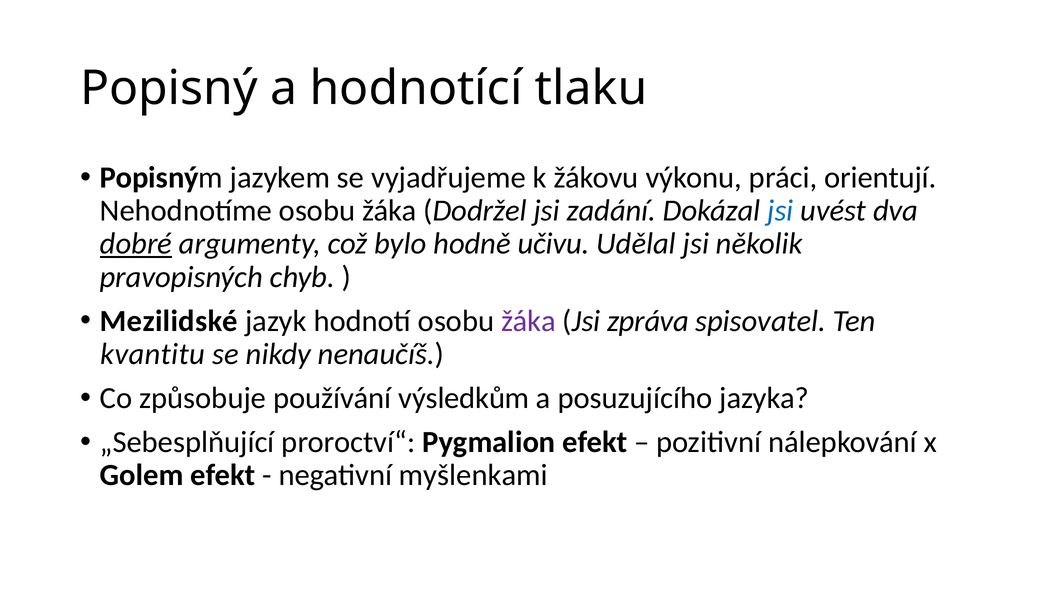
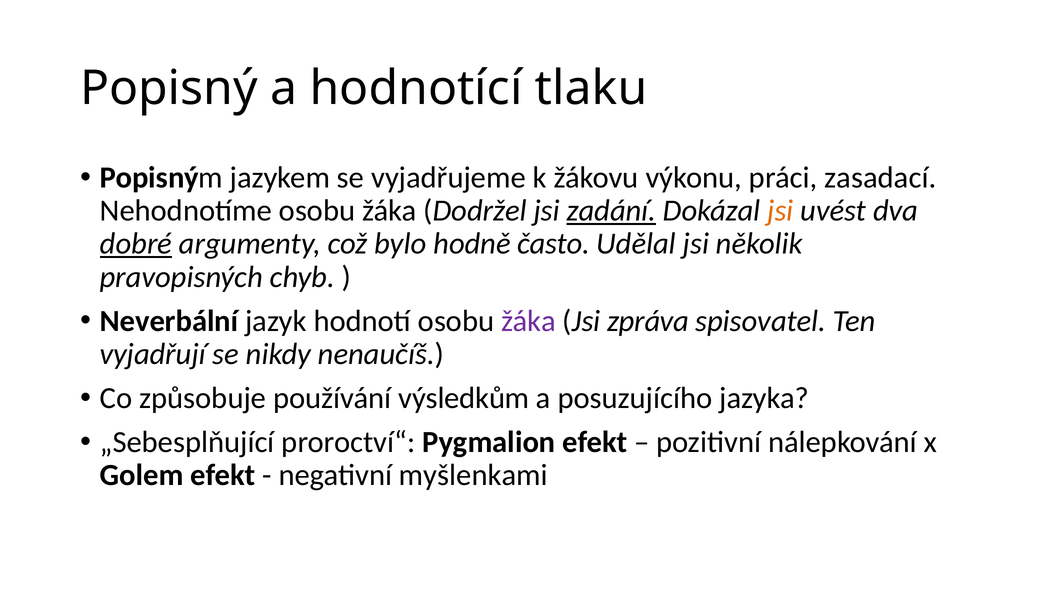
orientují: orientují -> zasadací (880, 178)
zadání underline: none -> present (611, 211)
jsi colour: blue -> orange (780, 211)
učivu: učivu -> často (554, 244)
Mezilidské: Mezilidské -> Neverbální (169, 321)
kvantitu: kvantitu -> vyjadřují (153, 354)
